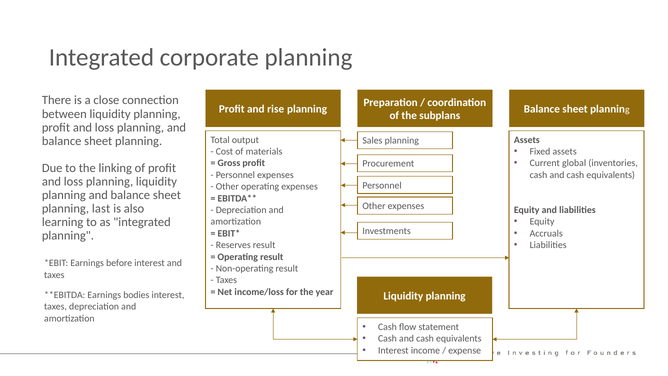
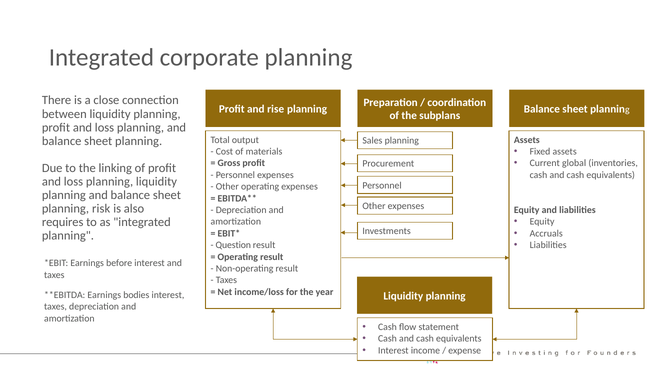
last: last -> risk (101, 208)
learning: learning -> requires (63, 222)
Reserves: Reserves -> Question (233, 245)
